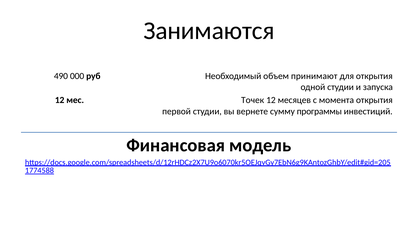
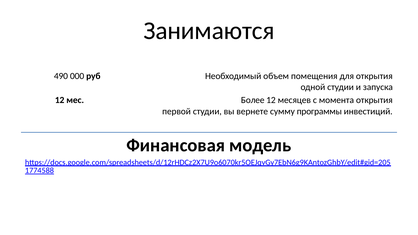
принимают: принимают -> помещения (314, 76)
Точек: Точек -> Более (253, 100)
